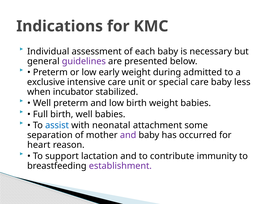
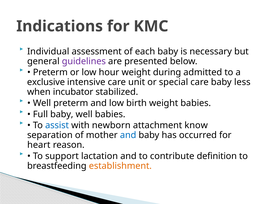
early: early -> hour (109, 72)
Full birth: birth -> baby (62, 114)
neonatal: neonatal -> newborn (111, 125)
some: some -> know (196, 125)
and colour: purple -> blue (128, 135)
immunity: immunity -> definition (217, 156)
establishment colour: purple -> orange (120, 166)
